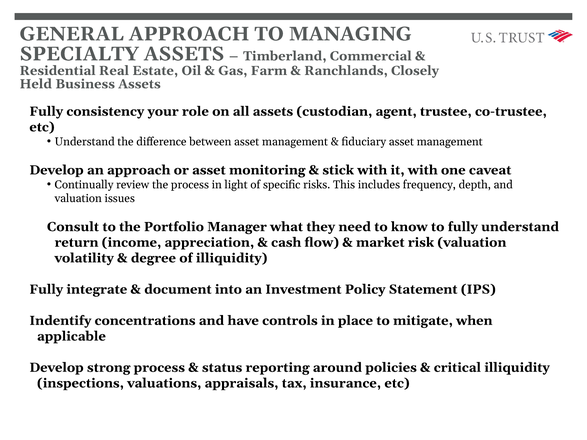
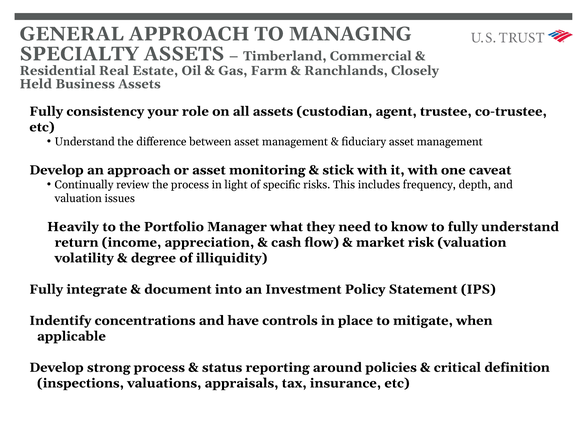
Consult: Consult -> Heavily (73, 227)
critical illiquidity: illiquidity -> definition (517, 368)
